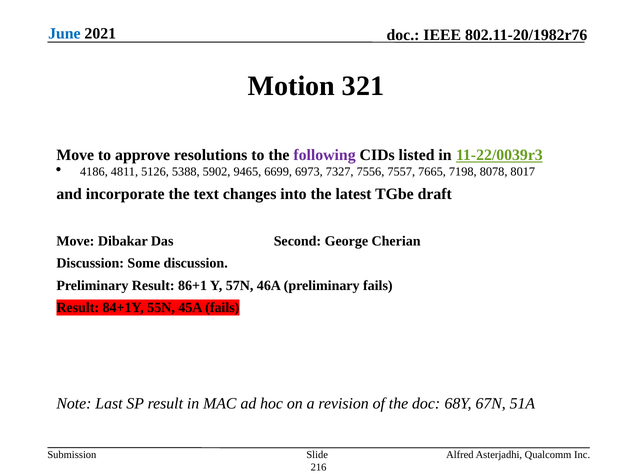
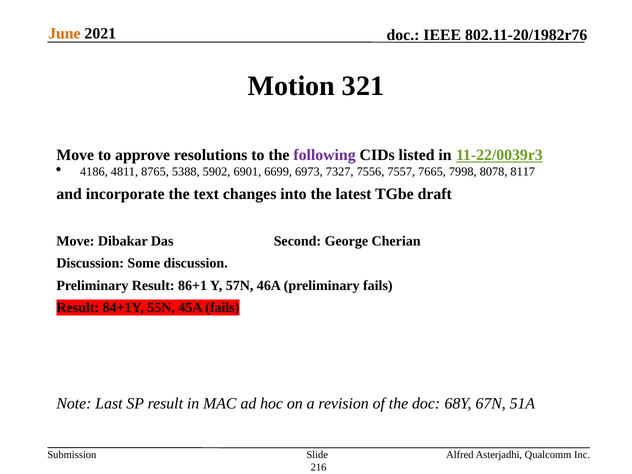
June colour: blue -> orange (64, 34)
5126: 5126 -> 8765 (155, 172)
9465: 9465 -> 6901 (247, 172)
7198: 7198 -> 7998 (463, 172)
8017: 8017 -> 8117 (523, 172)
